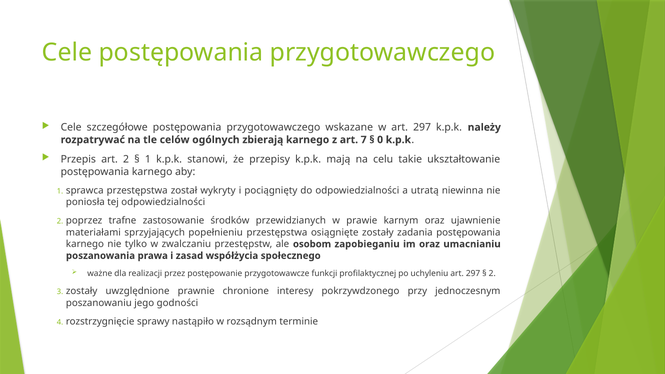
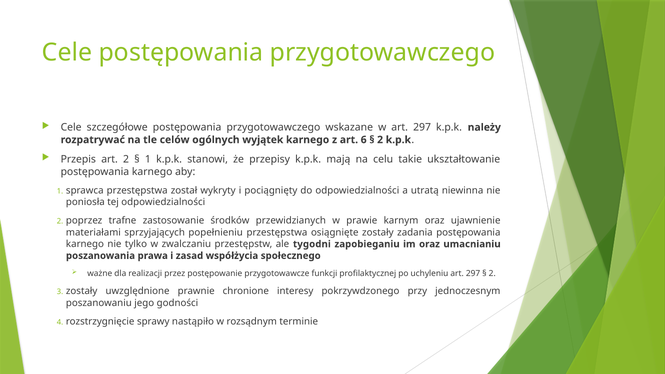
zbierają: zbierają -> wyjątek (263, 140)
7: 7 -> 6 (364, 140)
0: 0 -> 2 (380, 140)
osobom: osobom -> tygodni (312, 244)
